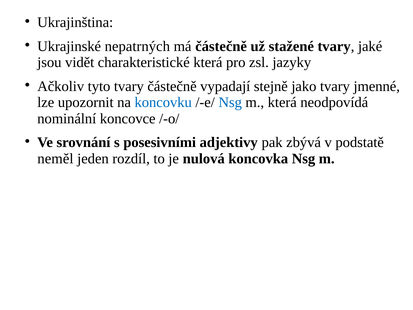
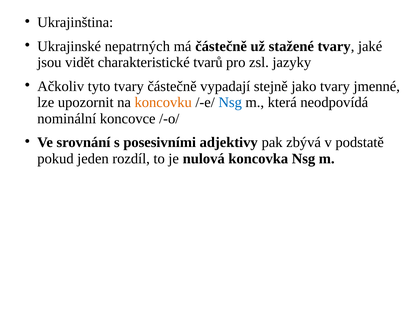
charakteristické která: která -> tvarů (208, 62)
koncovku colour: blue -> orange (163, 102)
neměl: neměl -> pokud (56, 159)
